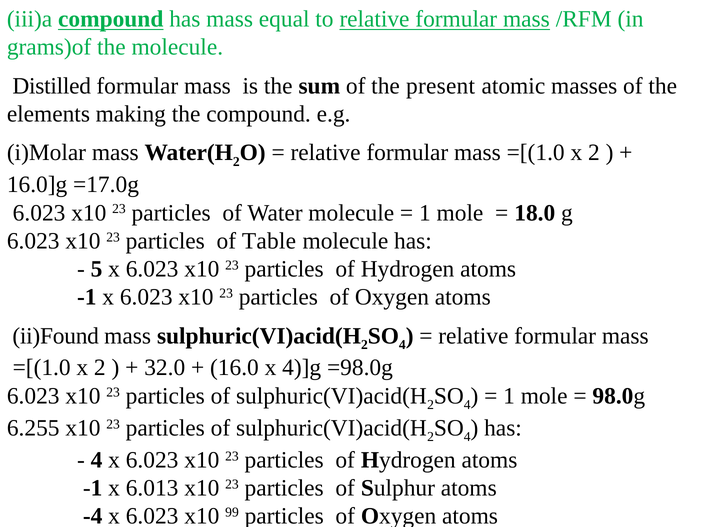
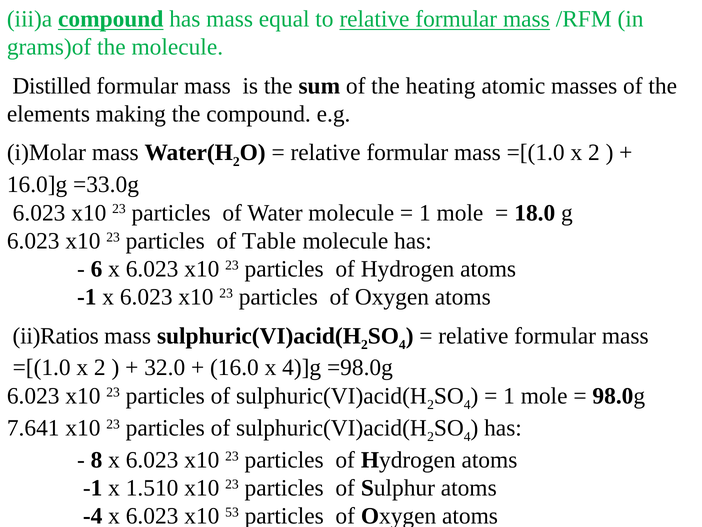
present: present -> heating (441, 86)
=17.0g: =17.0g -> =33.0g (106, 184)
5: 5 -> 6 (97, 269)
ii)Found: ii)Found -> ii)Ratios (56, 335)
6.255: 6.255 -> 7.641 (33, 427)
4: 4 -> 8 (97, 459)
6.013: 6.013 -> 1.510 (152, 487)
99: 99 -> 53 (232, 512)
